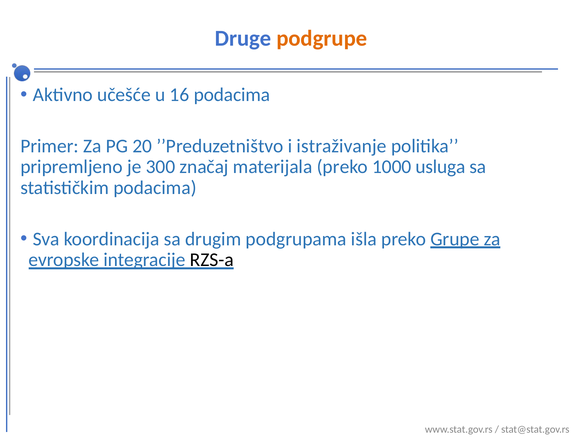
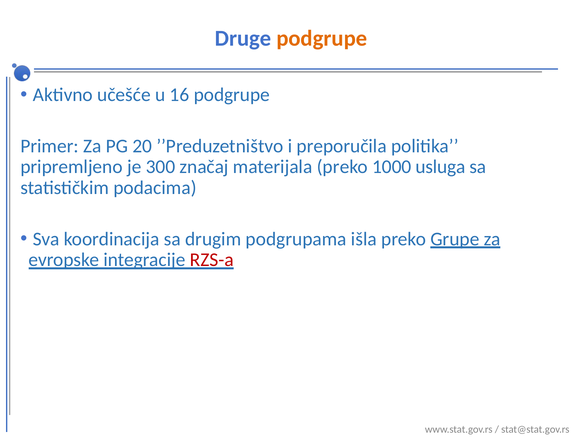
16 podacima: podacima -> podgrupe (232, 95)
istraživanje: istraživanje -> preporučila (342, 146)
RZS-a colour: black -> red (212, 260)
